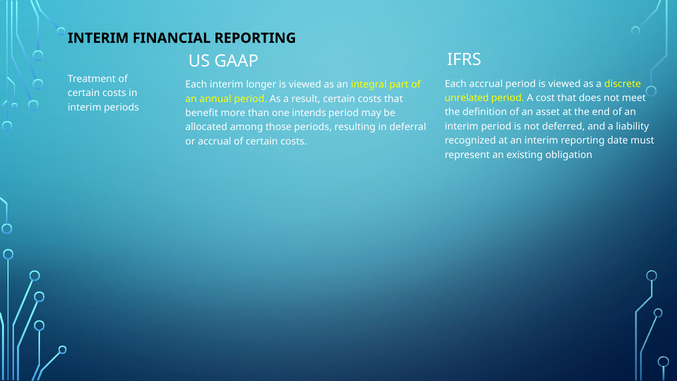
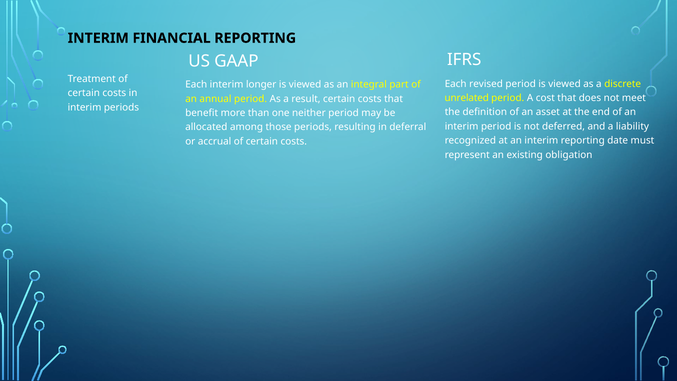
Each accrual: accrual -> revised (486, 84)
intends: intends -> neither (309, 113)
